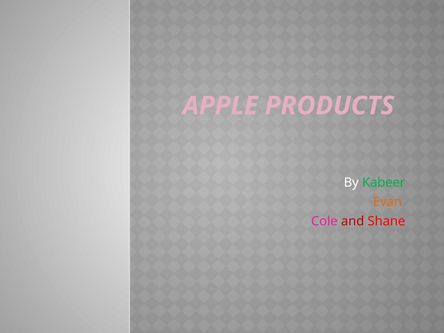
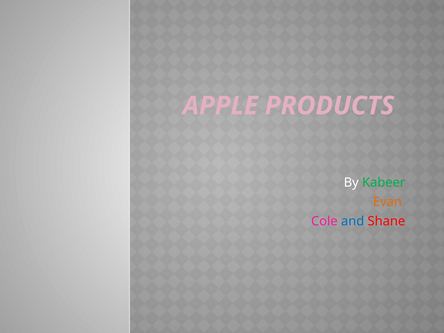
and colour: red -> blue (353, 221)
